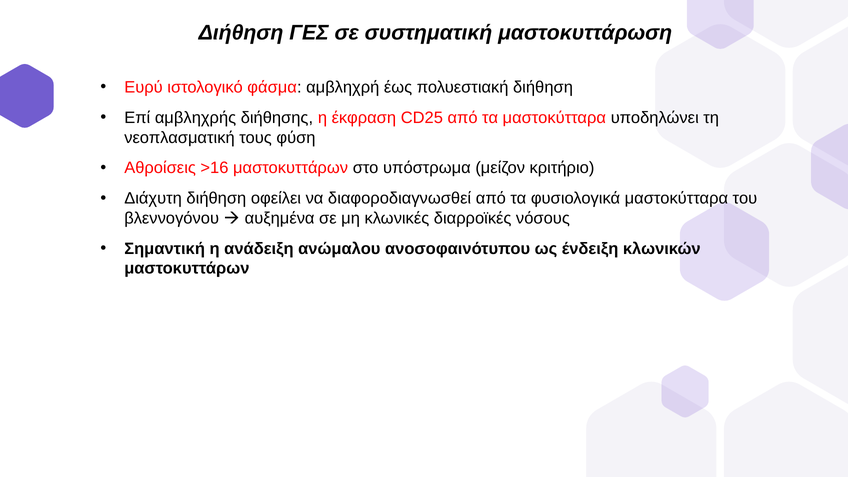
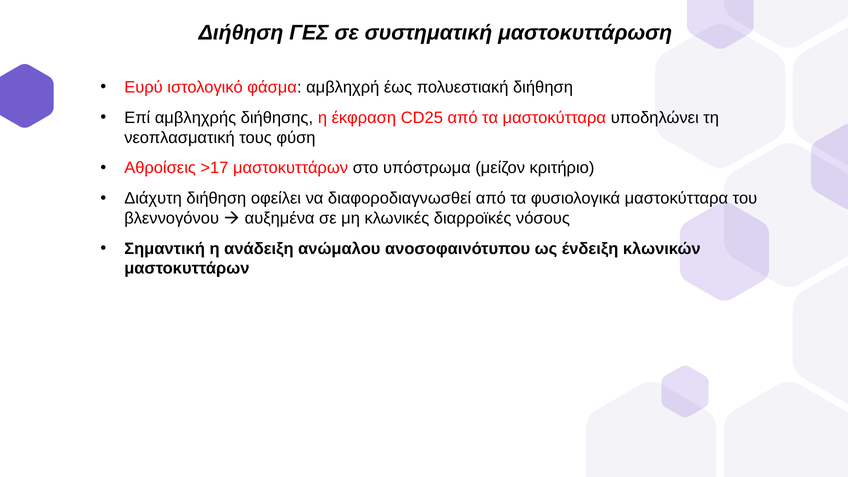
>16: >16 -> >17 (214, 168)
